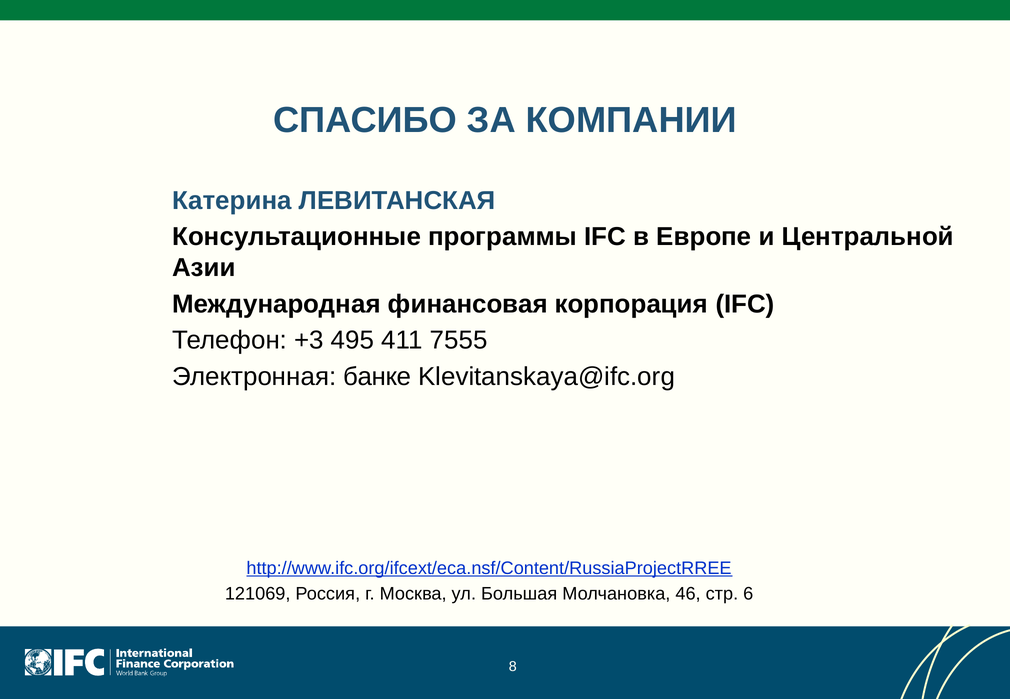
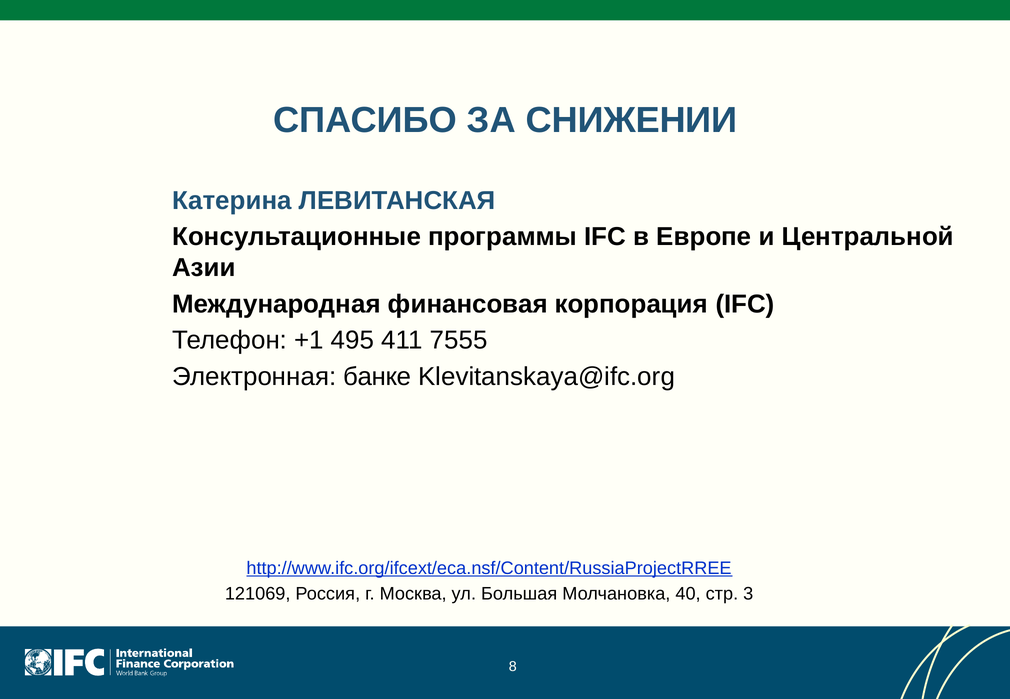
КОМПАНИИ: КОМПАНИИ -> СНИЖЕНИИ (631, 120)
+3: +3 -> +1 (309, 341)
46: 46 -> 40 (688, 594)
6: 6 -> 3 (748, 594)
